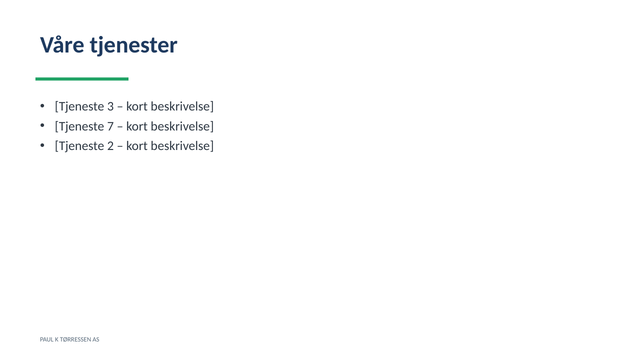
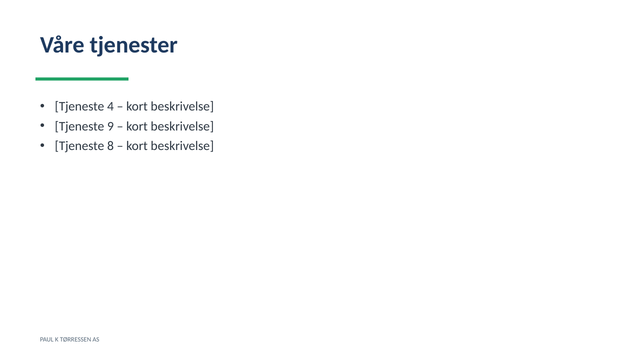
3: 3 -> 4 (110, 107)
7: 7 -> 9 (110, 126)
2: 2 -> 8 (110, 146)
